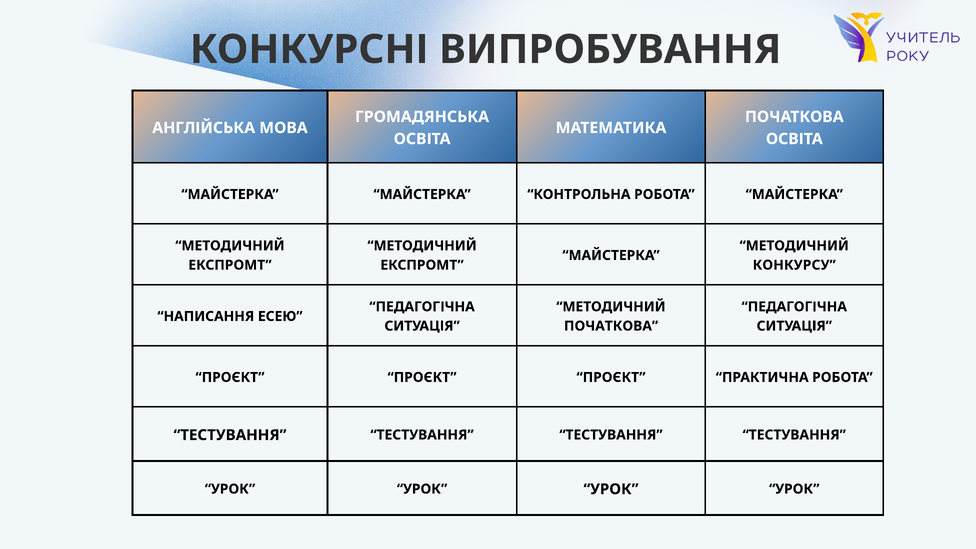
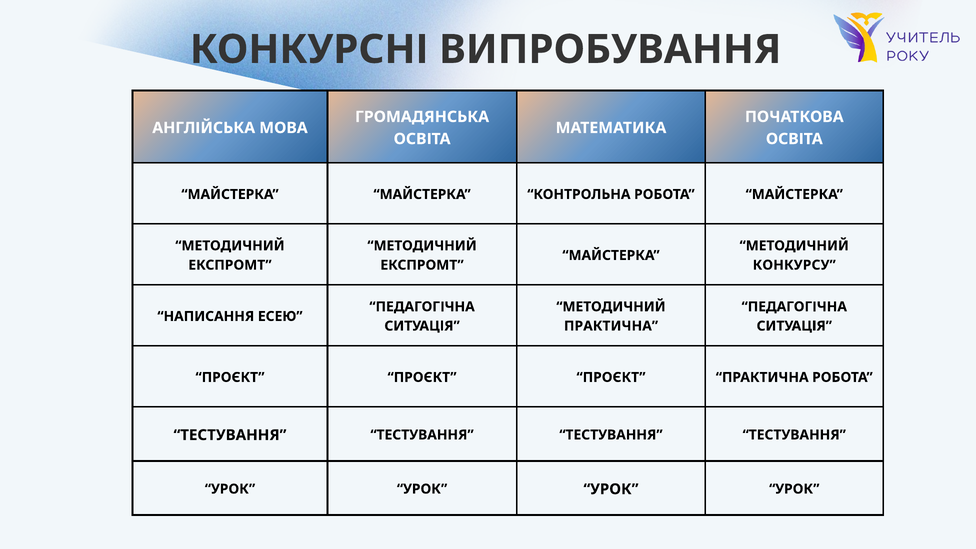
ПОЧАТКОВА: ПОЧАТКОВА -> ПРАКТИЧНА (611, 326)
